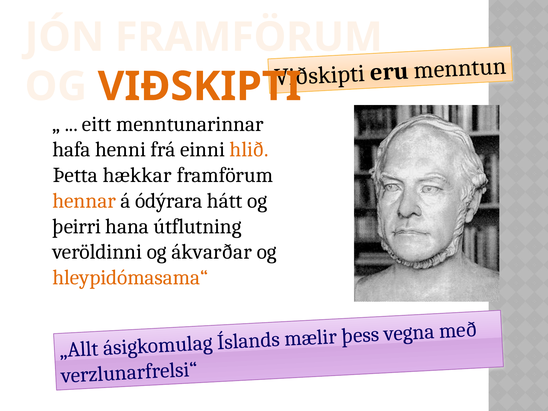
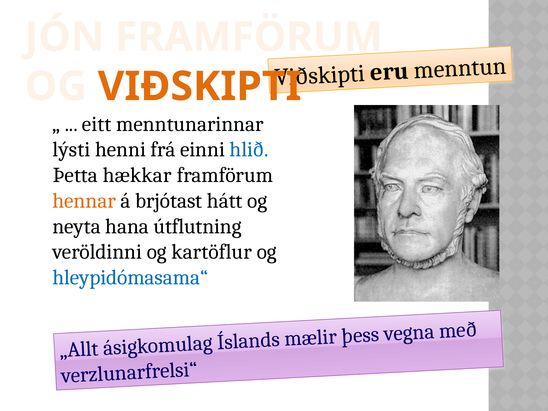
hafa: hafa -> lýsti (71, 150)
hlið colour: orange -> blue (249, 150)
ódýrara: ódýrara -> brjótast (169, 201)
þeirri: þeirri -> neyta (77, 226)
ákvarðar: ákvarðar -> kartöflur (212, 252)
hleypidómasama“ colour: orange -> blue (130, 278)
